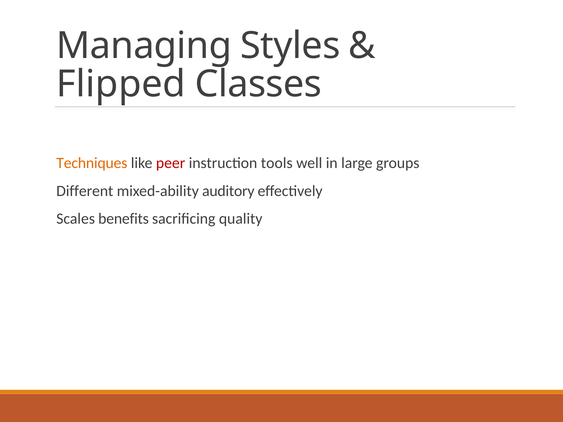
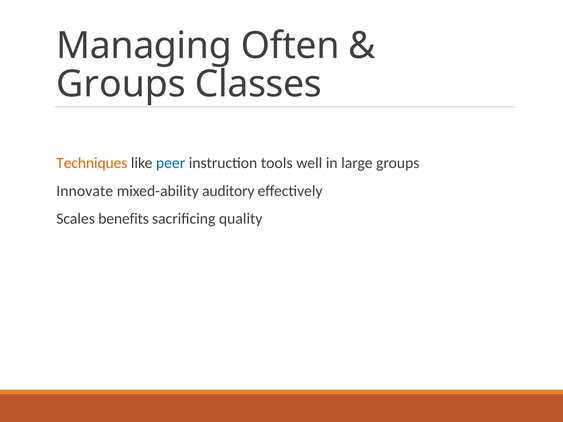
Styles: Styles -> Often (290, 46)
Flipped: Flipped -> Groups (121, 84)
peer colour: red -> blue (171, 163)
Different: Different -> Innovate (85, 191)
